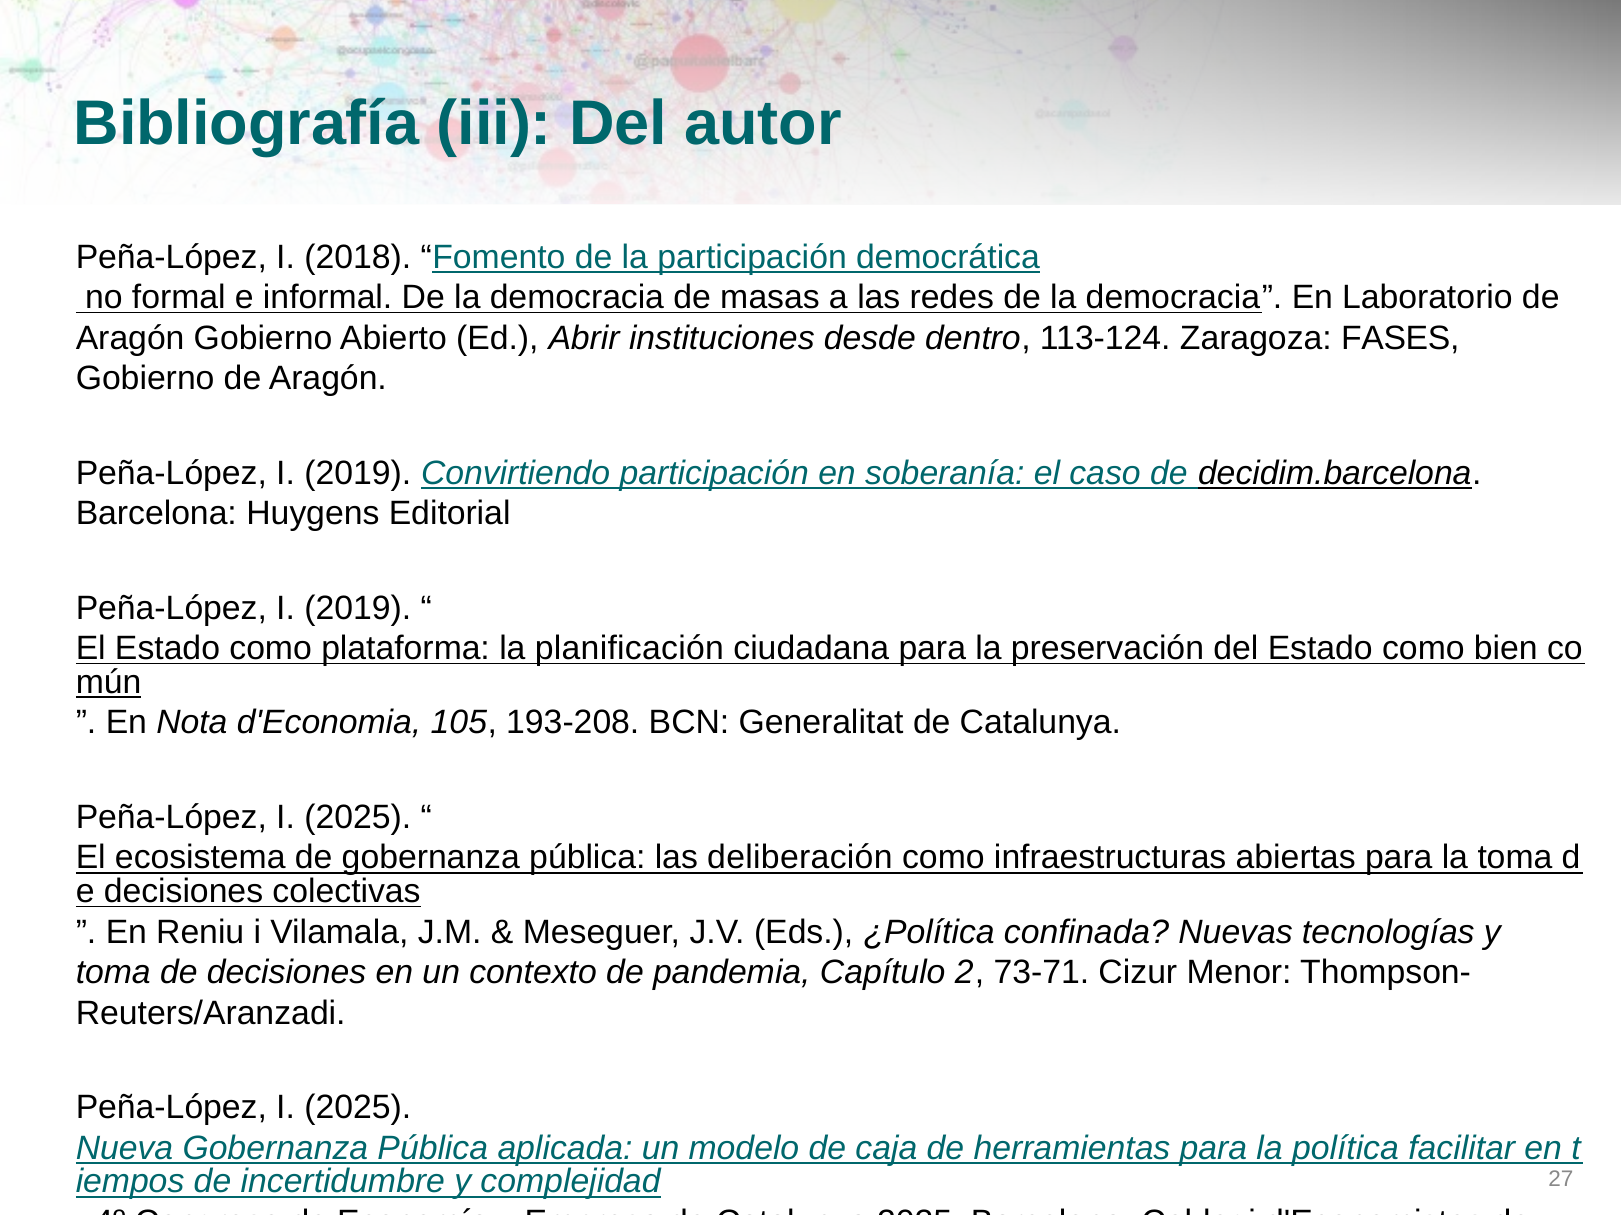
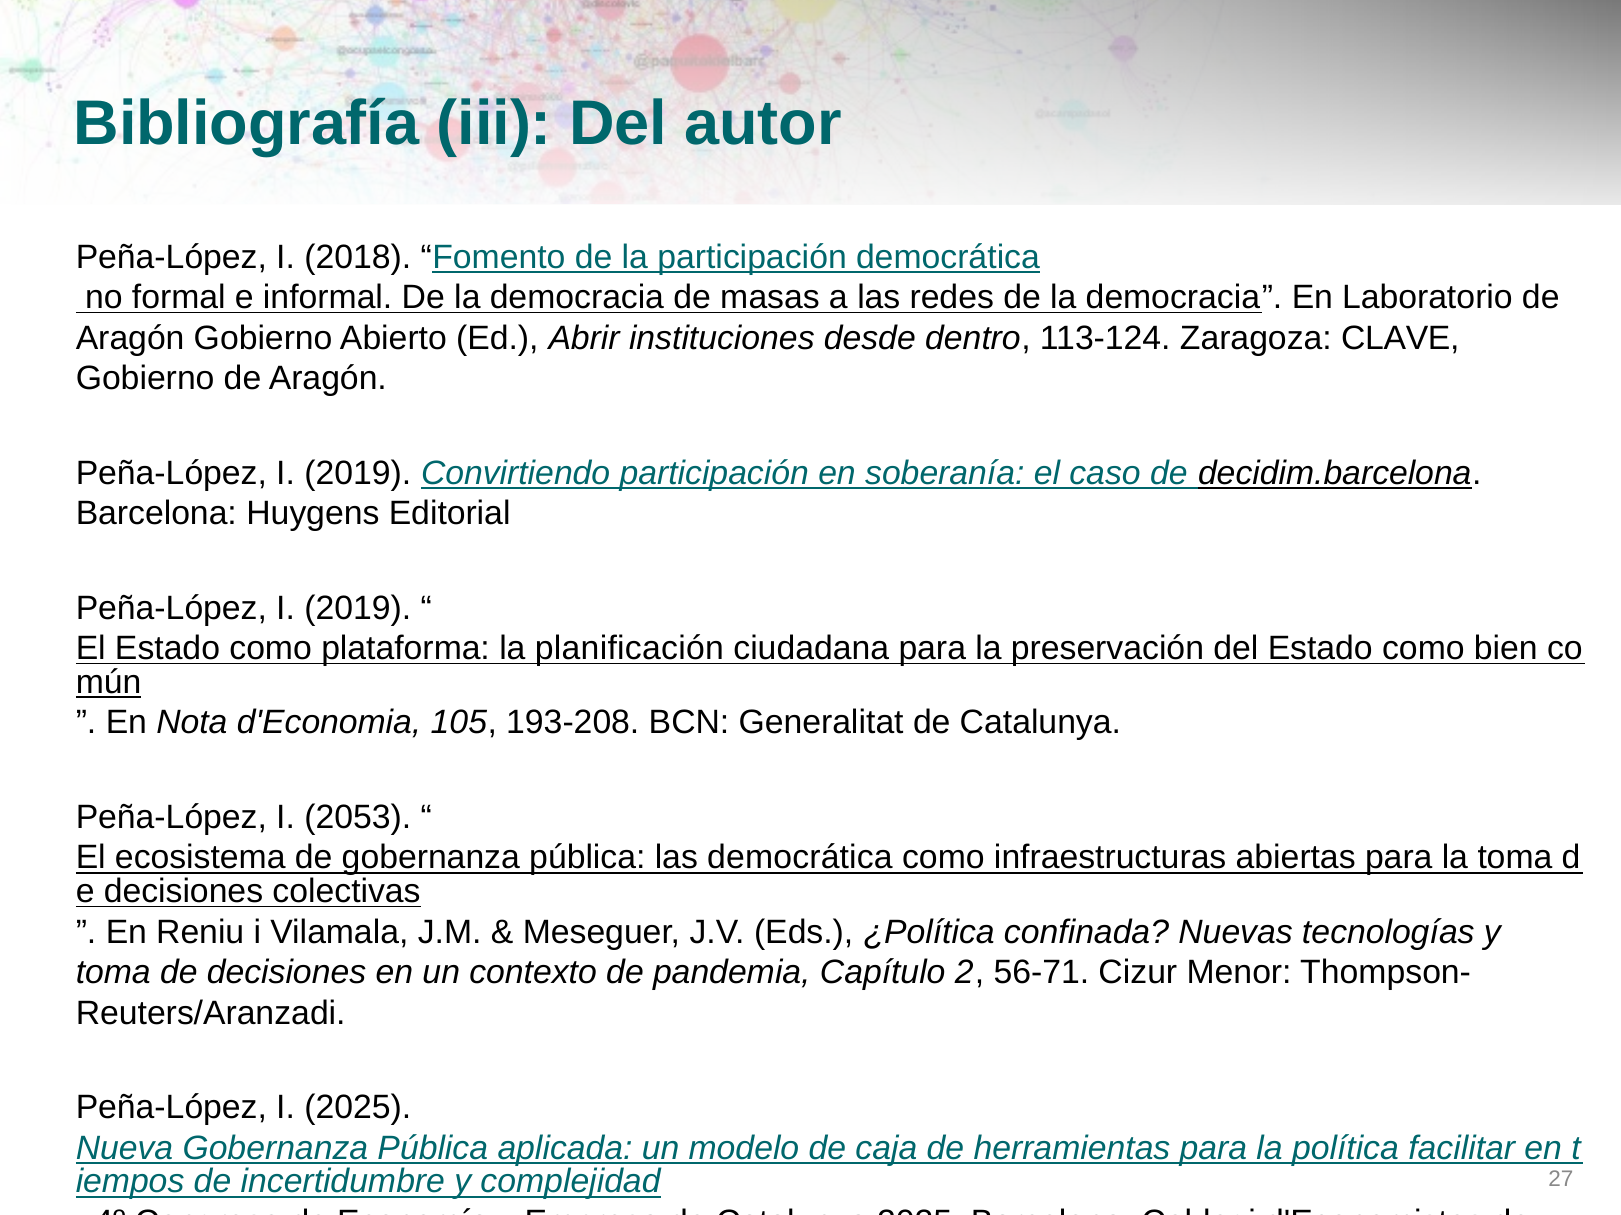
FASES: FASES -> CLAVE (1400, 338)
2025: 2025 -> 2053 (358, 818)
las deliberación: deliberación -> democrática (800, 858)
73-71: 73-71 -> 56-71 (1041, 973)
